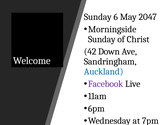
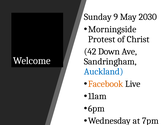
6: 6 -> 9 (116, 17)
2047: 2047 -> 2030 (148, 17)
Sunday: Sunday -> Protest (102, 39)
Facebook colour: purple -> orange (106, 84)
